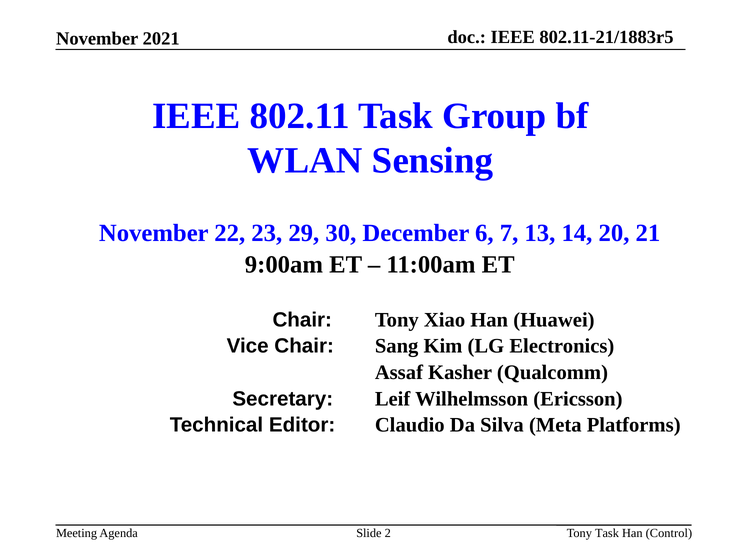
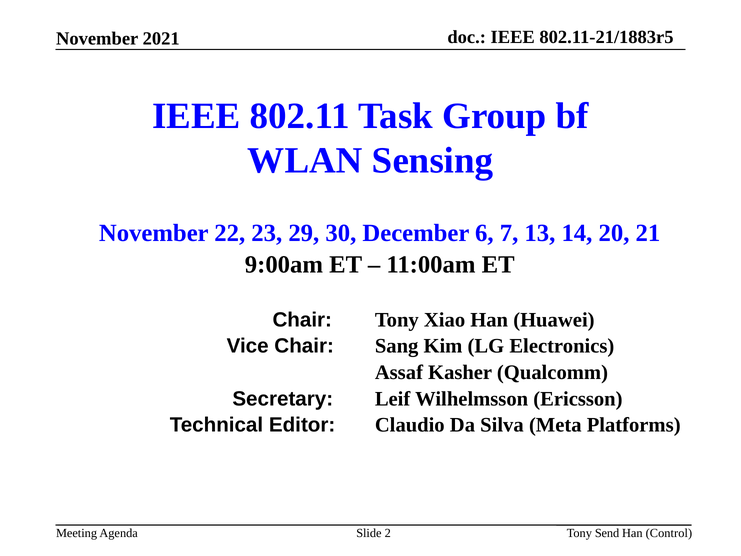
Tony Task: Task -> Send (607, 533)
